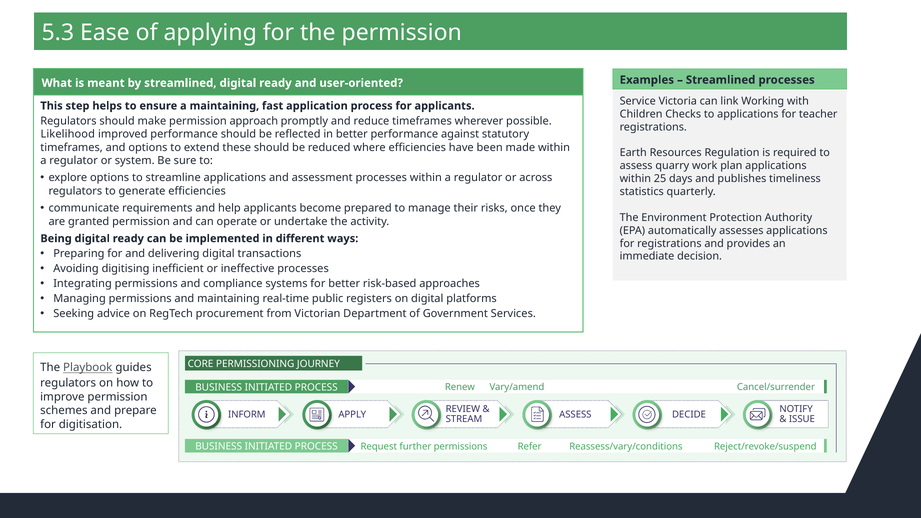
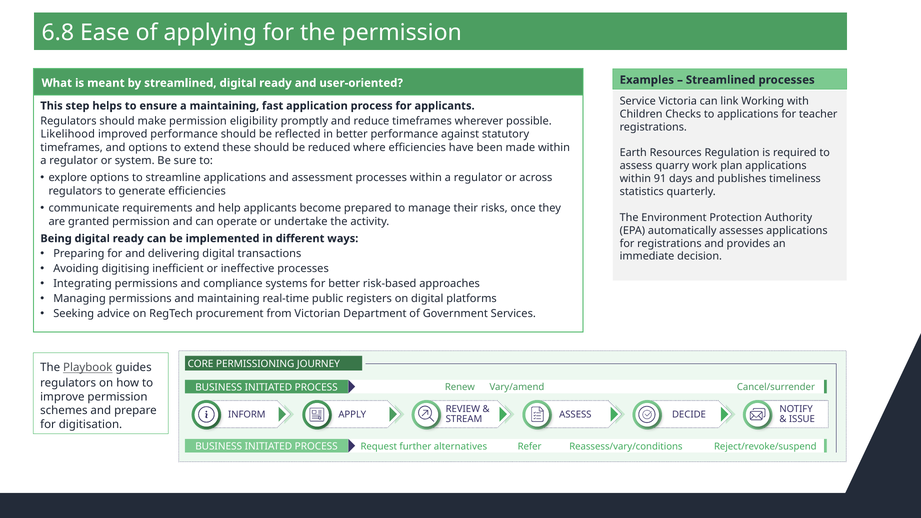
5.3: 5.3 -> 6.8 (58, 33)
approach: approach -> eligibility (254, 121)
25: 25 -> 91 (660, 179)
further permissions: permissions -> alternatives (460, 446)
